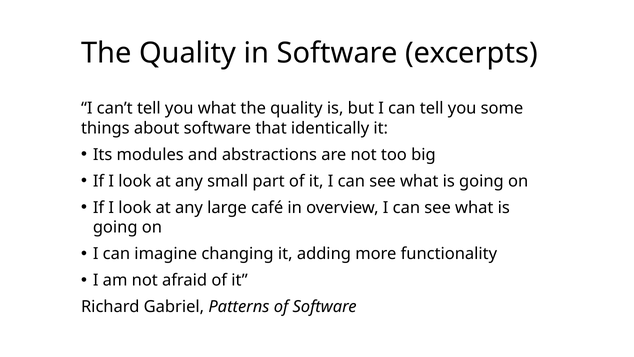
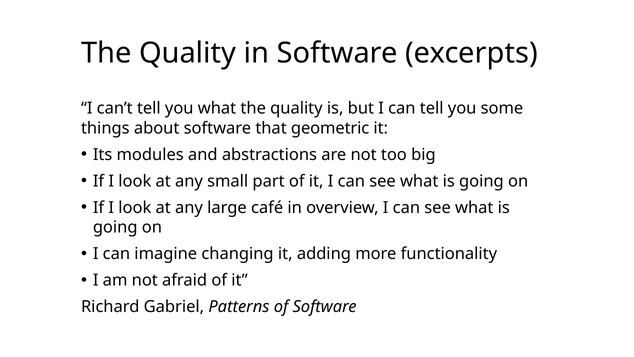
identically: identically -> geometric (330, 128)
